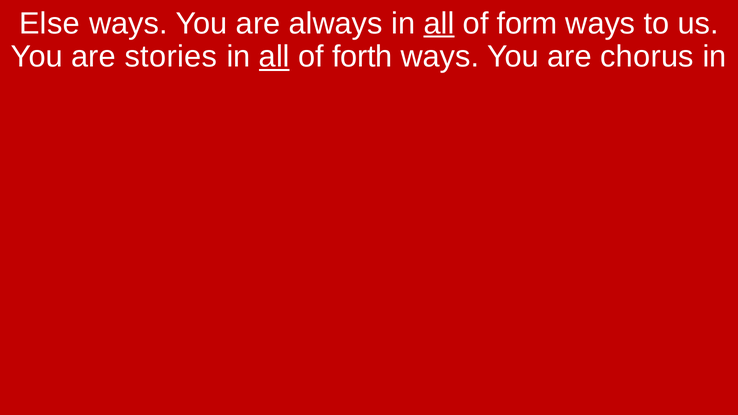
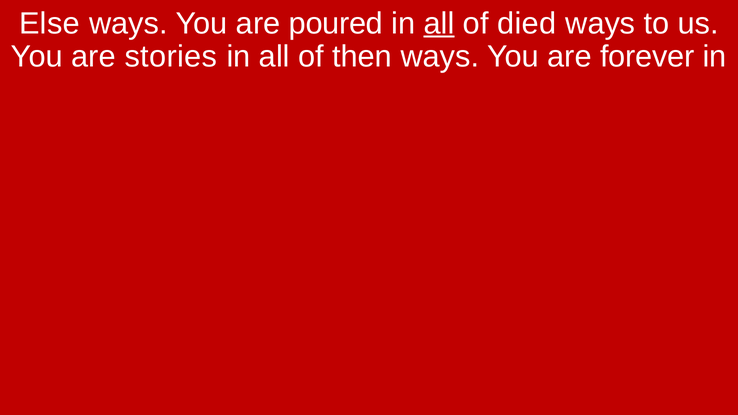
always: always -> poured (336, 23)
form: form -> died (527, 23)
all underline: present -> none (274, 57)
forth: forth -> then (362, 57)
chorus: chorus -> forever (647, 57)
